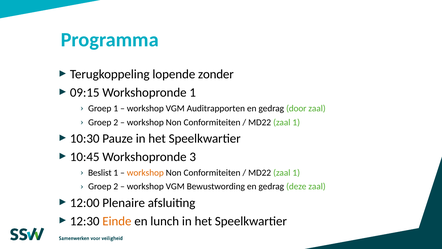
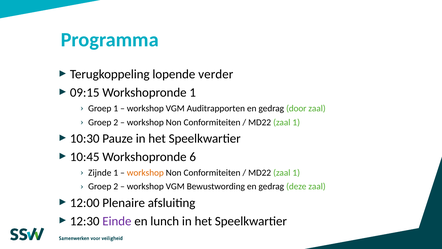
zonder: zonder -> verder (216, 74)
3: 3 -> 6 (193, 157)
Beslist: Beslist -> Zijnde (100, 172)
Einde colour: orange -> purple (117, 221)
